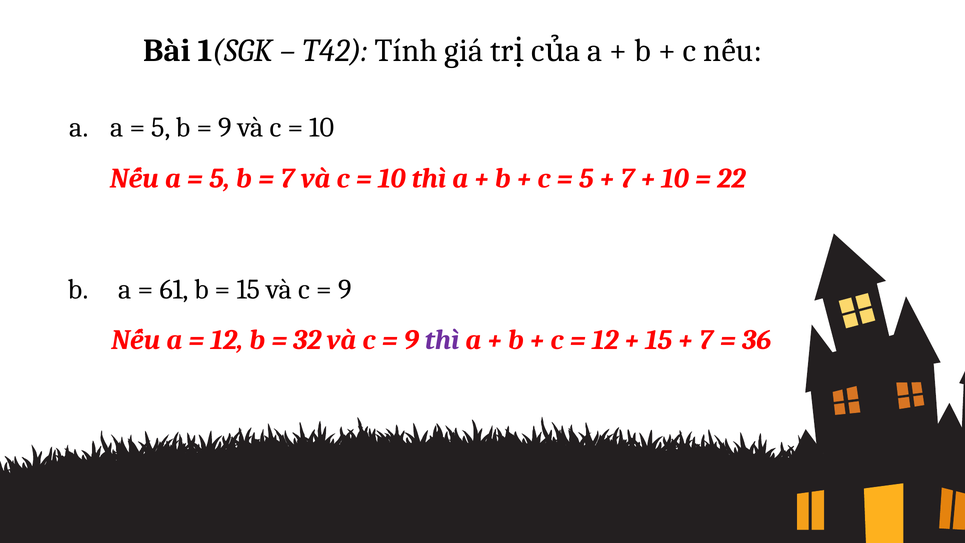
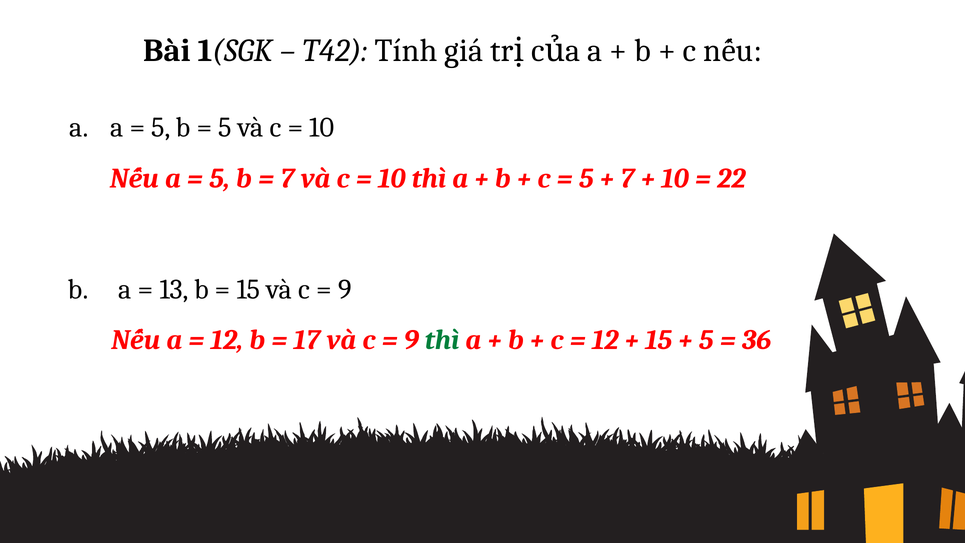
9: 9 -> 5 (225, 127)
61: 61 -> 13 (174, 289)
32: 32 -> 17 (307, 340)
thì colour: purple -> green (442, 340)
7: 7 -> 5 (706, 340)
